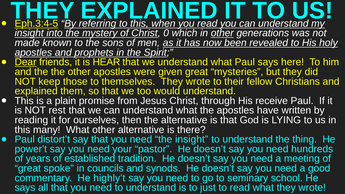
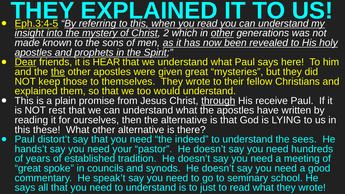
0: 0 -> 2 (166, 33)
the underline: none -> present (58, 72)
through underline: none -> present (218, 101)
many: many -> these (47, 130)
the insight: insight -> indeed (192, 139)
thing: thing -> sees (305, 139)
power’t: power’t -> hands’t (31, 149)
highly’t: highly’t -> speak’t (109, 178)
